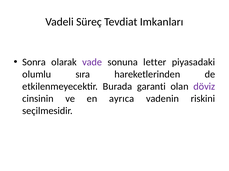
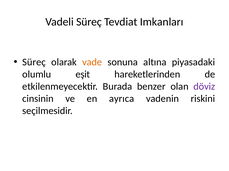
Sonra: Sonra -> Süreç (34, 62)
vade colour: purple -> orange (92, 62)
letter: letter -> altına (155, 62)
sıra: sıra -> eşit (83, 75)
garanti: garanti -> benzer (151, 87)
